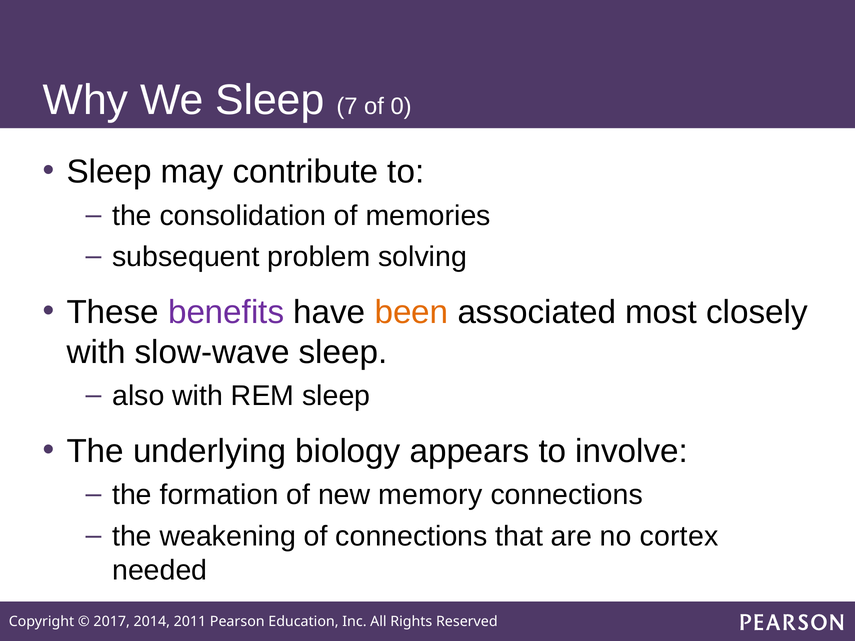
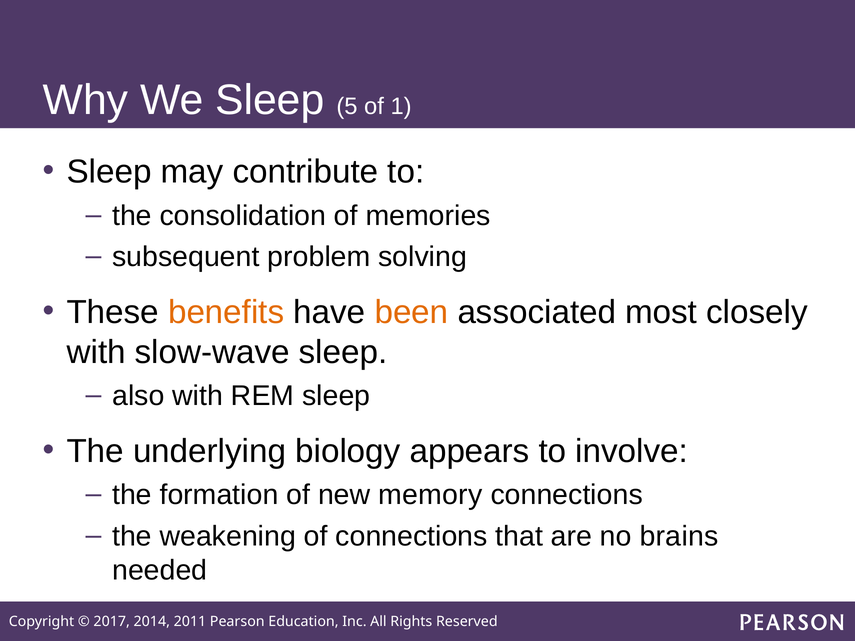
7: 7 -> 5 (347, 106)
0: 0 -> 1 (401, 106)
benefits colour: purple -> orange (226, 312)
cortex: cortex -> brains (679, 537)
